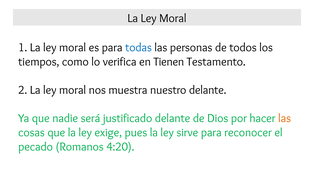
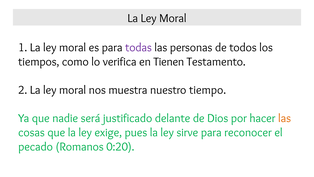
todas colour: blue -> purple (138, 47)
nuestro delante: delante -> tiempo (208, 90)
4:20: 4:20 -> 0:20 (120, 146)
